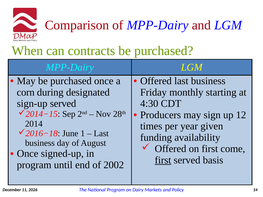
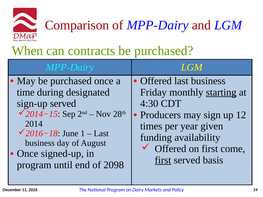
corn: corn -> time (26, 92)
starting underline: none -> present (221, 92)
2002: 2002 -> 2098 (114, 165)
